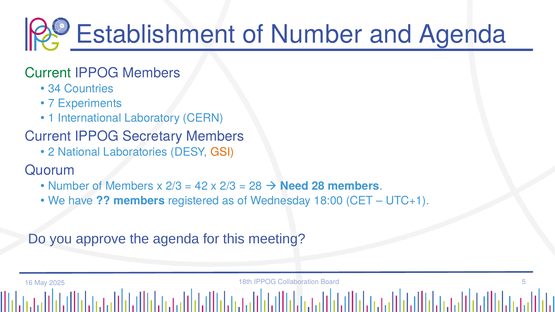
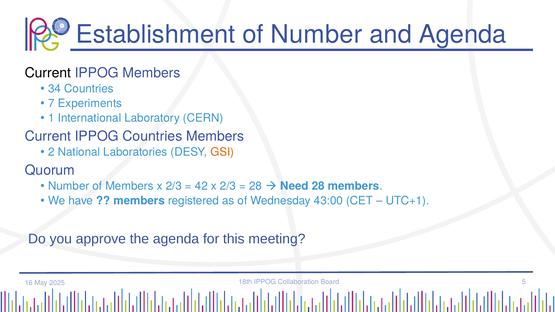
Current colour: green -> black (48, 73)
IPPOG Secretary: Secretary -> Countries (152, 136)
18:00: 18:00 -> 43:00 (328, 201)
